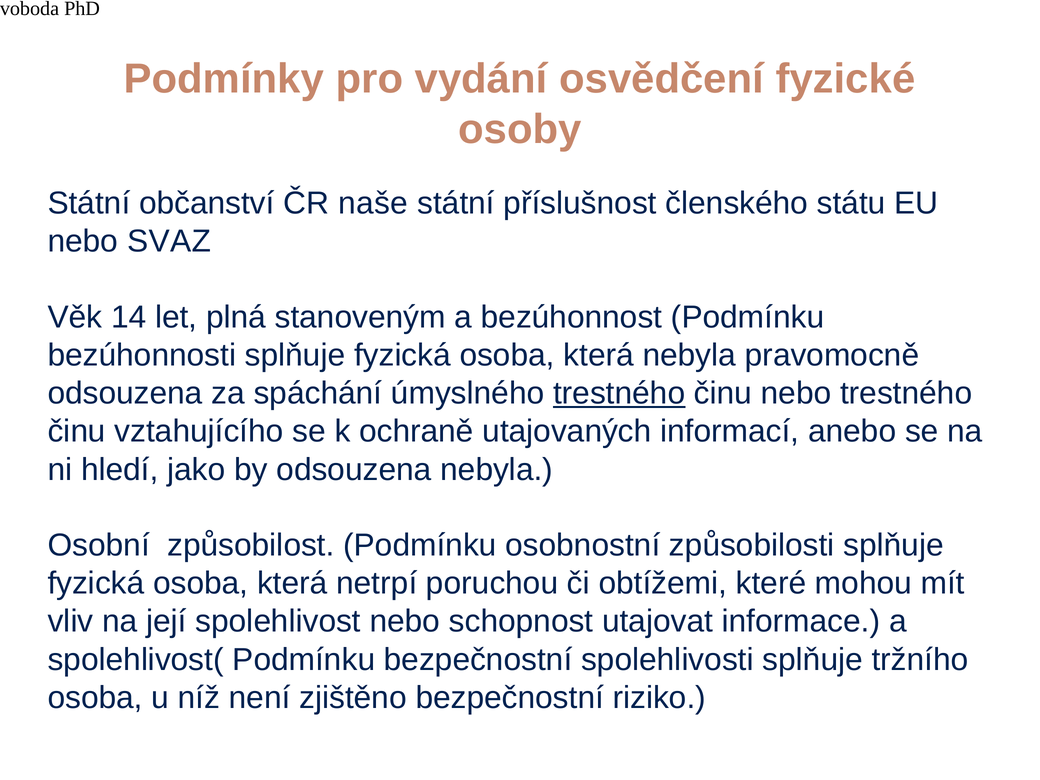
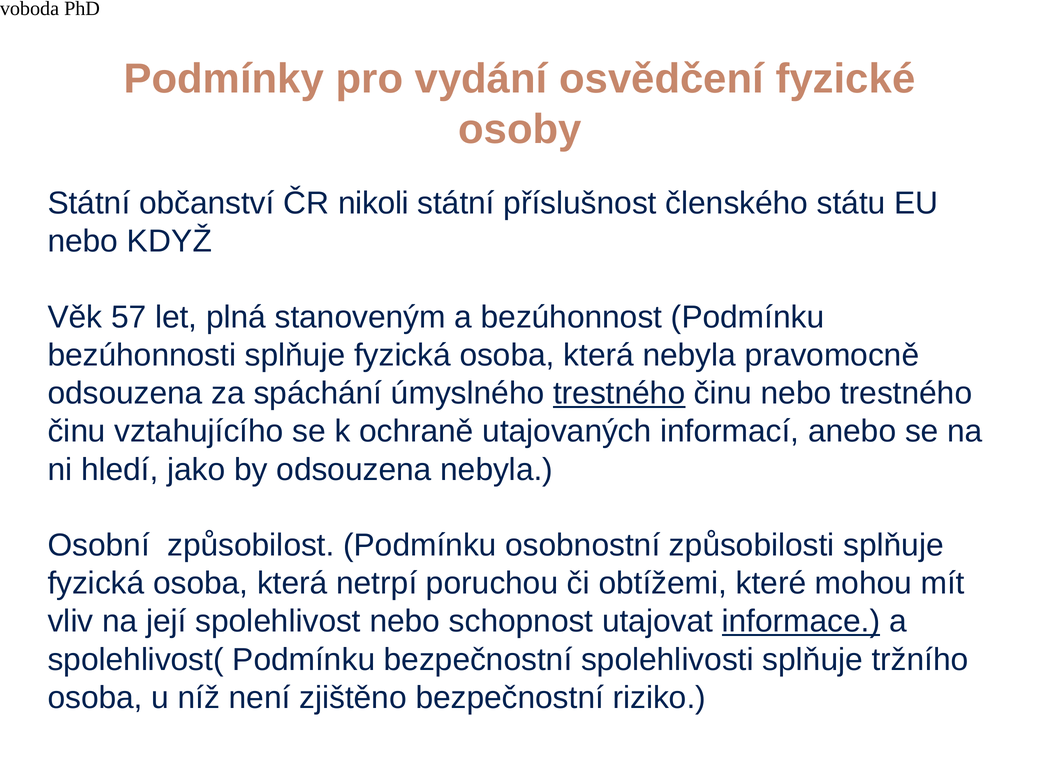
naše: naše -> nikoli (373, 203)
SVAZ: SVAZ -> KDYŽ (169, 241)
14: 14 -> 57 (129, 317)
informace underline: none -> present (801, 621)
